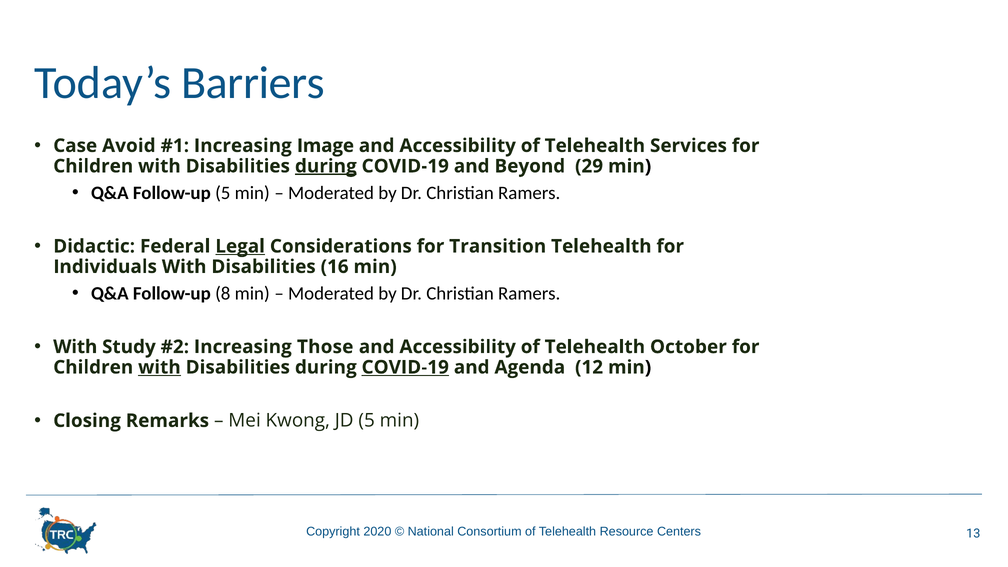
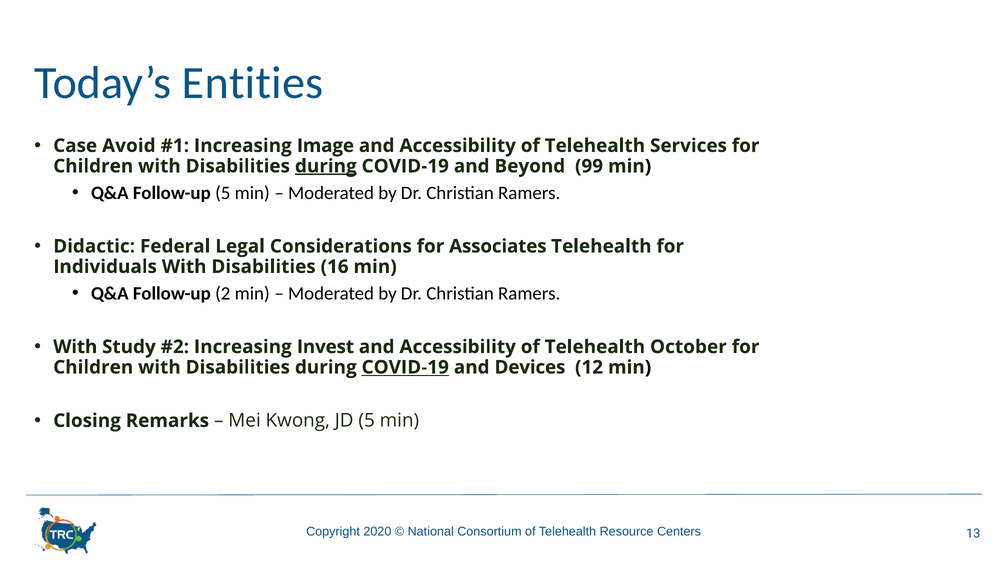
Barriers: Barriers -> Entities (253, 83)
29: 29 -> 99 (589, 166)
Legal underline: present -> none (240, 246)
Transition: Transition -> Associates (498, 246)
8: 8 -> 2 (223, 293)
Those: Those -> Invest (325, 347)
with underline: present -> none (159, 367)
Agenda: Agenda -> Devices (530, 367)
